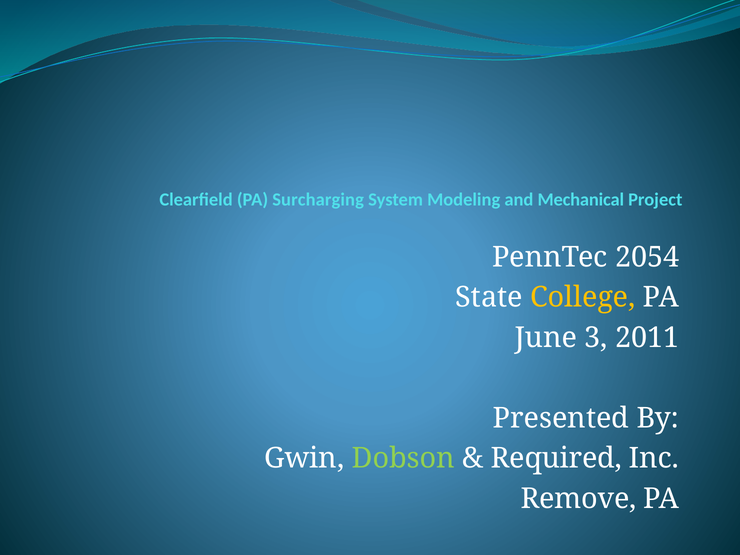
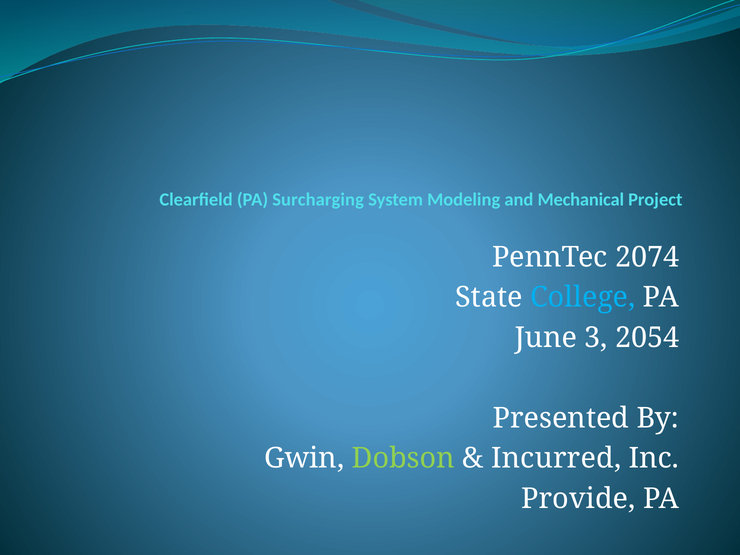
2054: 2054 -> 2074 (647, 257)
College colour: yellow -> light blue (583, 297)
2011: 2011 -> 2054 (647, 338)
Required: Required -> Incurred (556, 458)
Remove: Remove -> Provide (578, 499)
